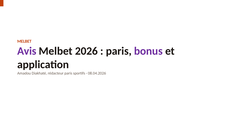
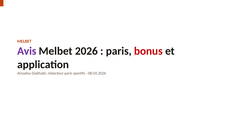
bonus colour: purple -> red (148, 51)
